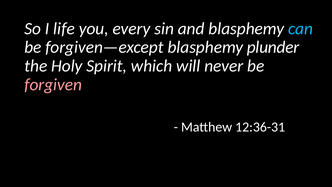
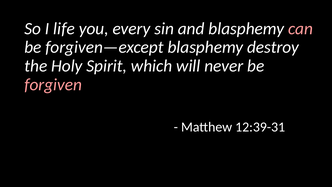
can colour: light blue -> pink (300, 29)
plunder: plunder -> destroy (273, 47)
12:36-31: 12:36-31 -> 12:39-31 (260, 127)
